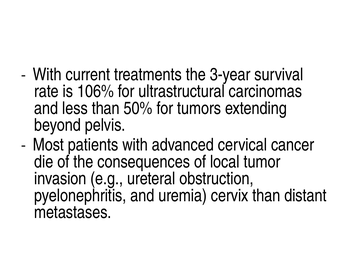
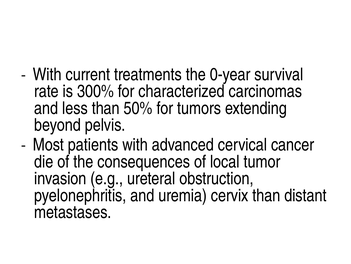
3-year: 3-year -> 0-year (230, 74)
106%: 106% -> 300% (95, 91)
ultrastructural: ultrastructural -> characterized (182, 91)
